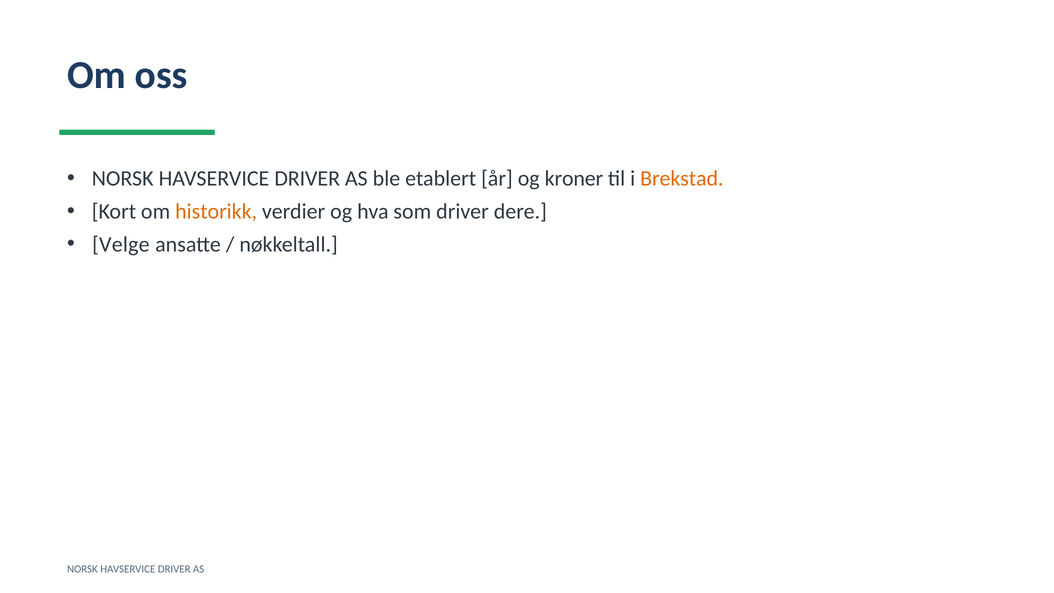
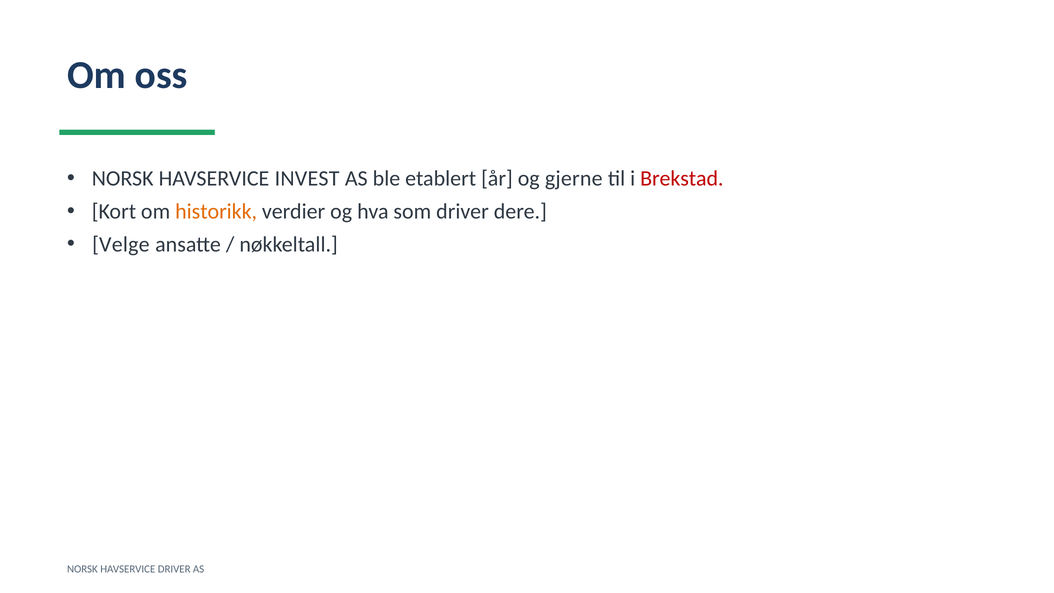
DRIVER: DRIVER -> INVEST (307, 179)
kroner: kroner -> gjerne (574, 179)
Brekstad colour: orange -> red (682, 179)
